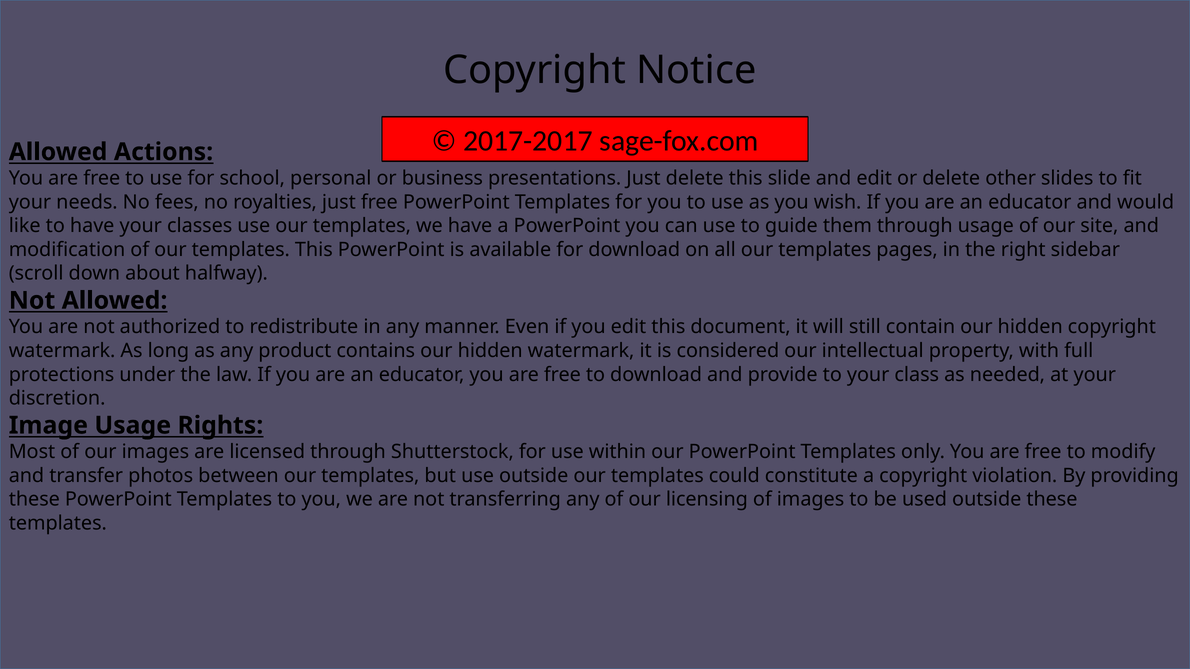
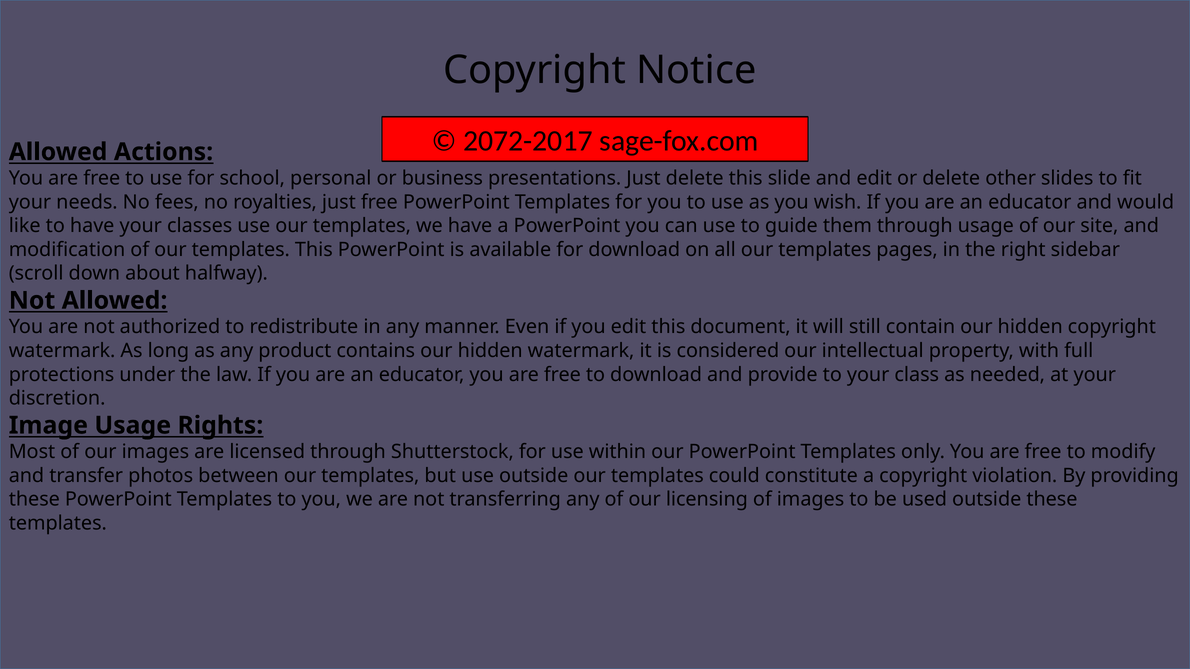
2017-2017: 2017-2017 -> 2072-2017 (528, 141)
